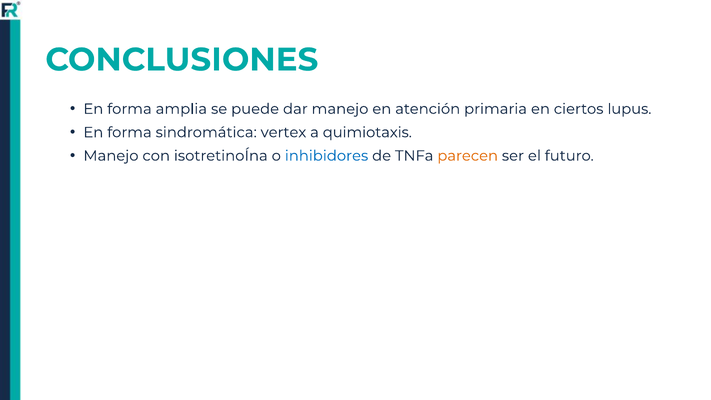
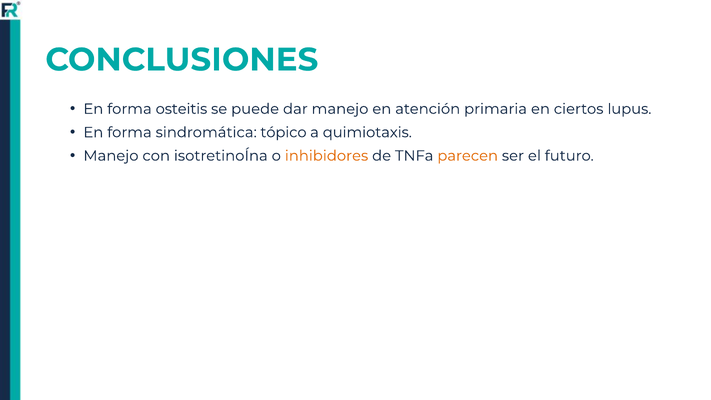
amplia: amplia -> osteitis (181, 109)
vertex: vertex -> tópico (283, 132)
inhibidores colour: blue -> orange (327, 156)
